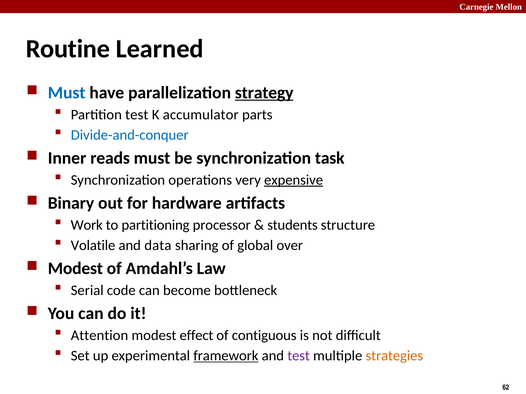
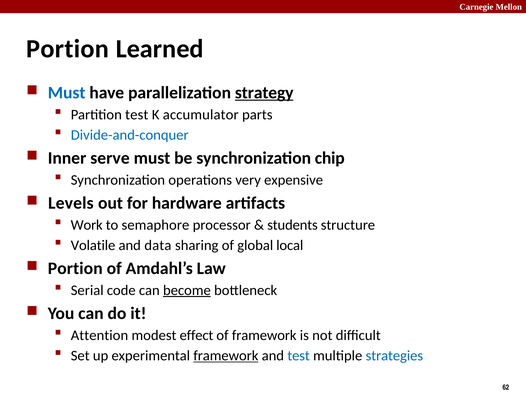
Routine: Routine -> Portion (68, 49)
reads: reads -> serve (110, 158)
task: task -> chip (330, 158)
expensive underline: present -> none (294, 180)
Binary: Binary -> Levels (71, 203)
partitioning: partitioning -> semaphore (155, 225)
over: over -> local (290, 246)
Modest: Modest -> Portion (75, 269)
become underline: none -> present (187, 291)
of contiguous: contiguous -> framework (264, 336)
test colour: purple -> blue (299, 356)
strategies colour: orange -> blue (394, 356)
